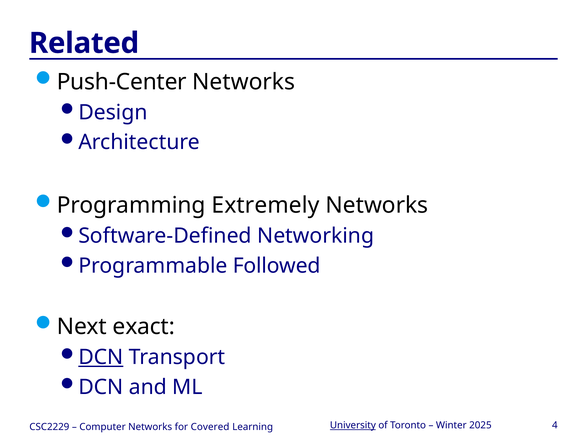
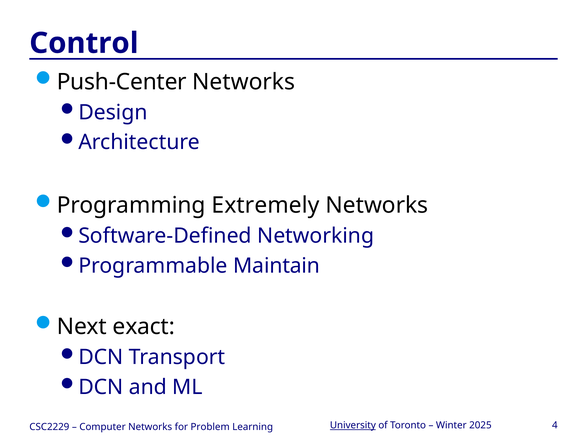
Related: Related -> Control (84, 43)
Followed: Followed -> Maintain (277, 265)
DCN underline: present -> none (101, 357)
Covered: Covered -> Problem (210, 426)
